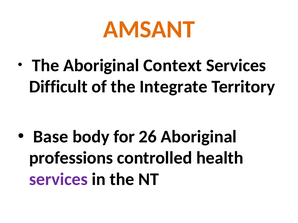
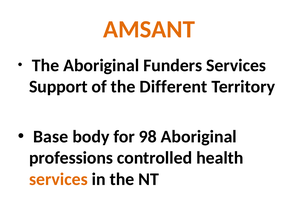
Context: Context -> Funders (173, 66)
Difficult: Difficult -> Support (58, 87)
Integrate: Integrate -> Different (173, 87)
26: 26 -> 98 (148, 137)
services colour: purple -> orange (58, 180)
